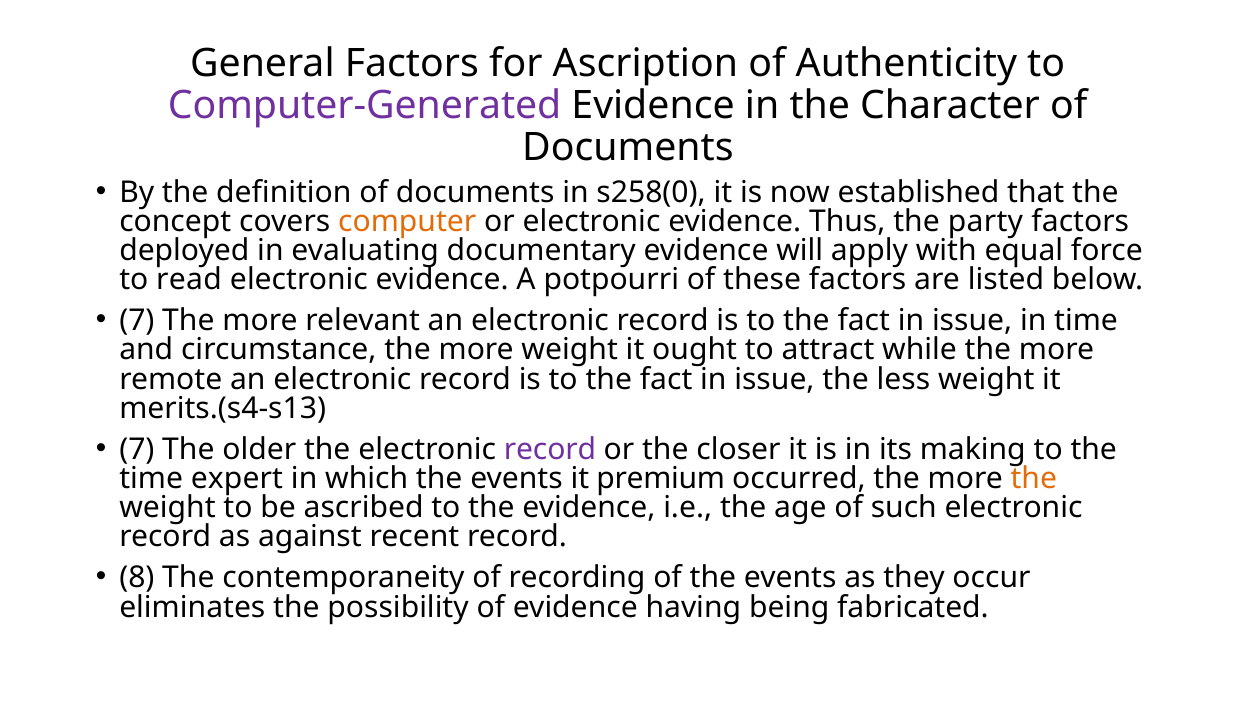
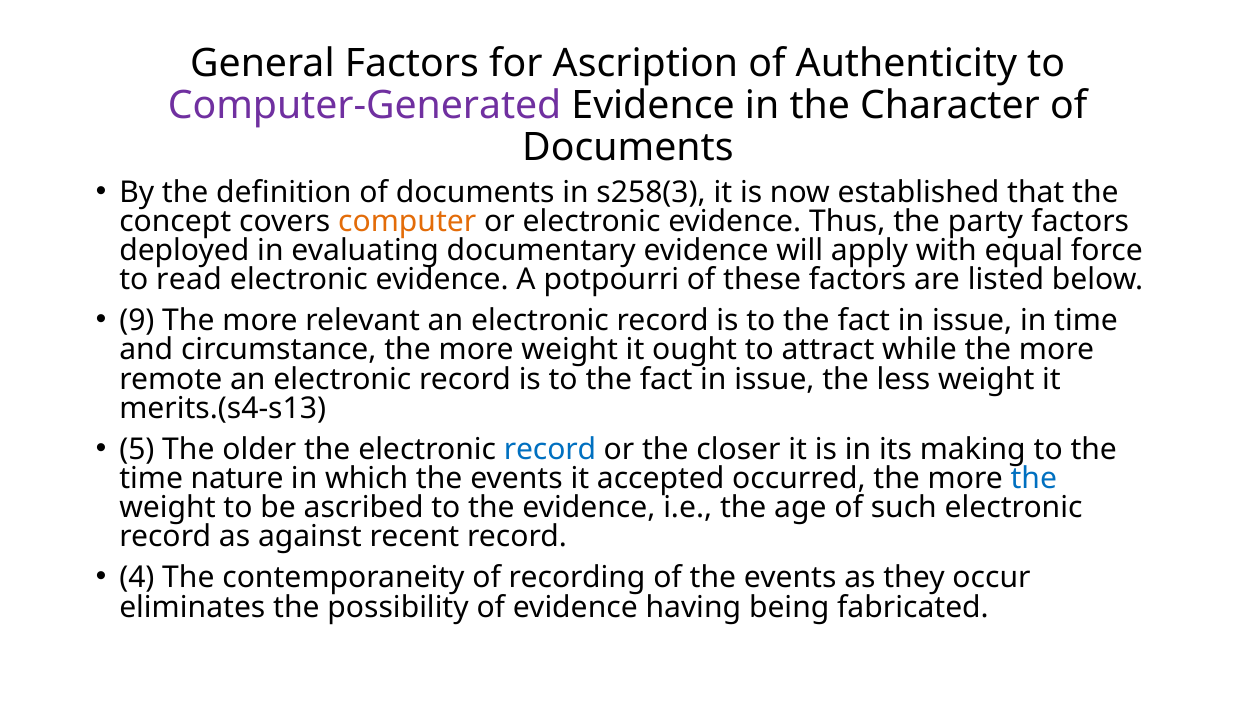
s258(0: s258(0 -> s258(3 (651, 192)
7: 7 -> 9 (137, 321)
7: 7 -> 5 (137, 450)
record colour: purple -> blue (550, 450)
expert: expert -> nature (237, 479)
premium: premium -> accepted (661, 479)
the colour: orange -> blue (1034, 479)
8: 8 -> 4 (137, 578)
